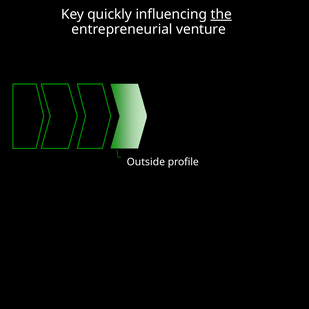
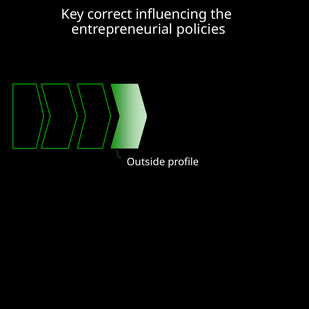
quickly: quickly -> correct (110, 14)
the underline: present -> none (221, 14)
venture: venture -> policies (201, 29)
